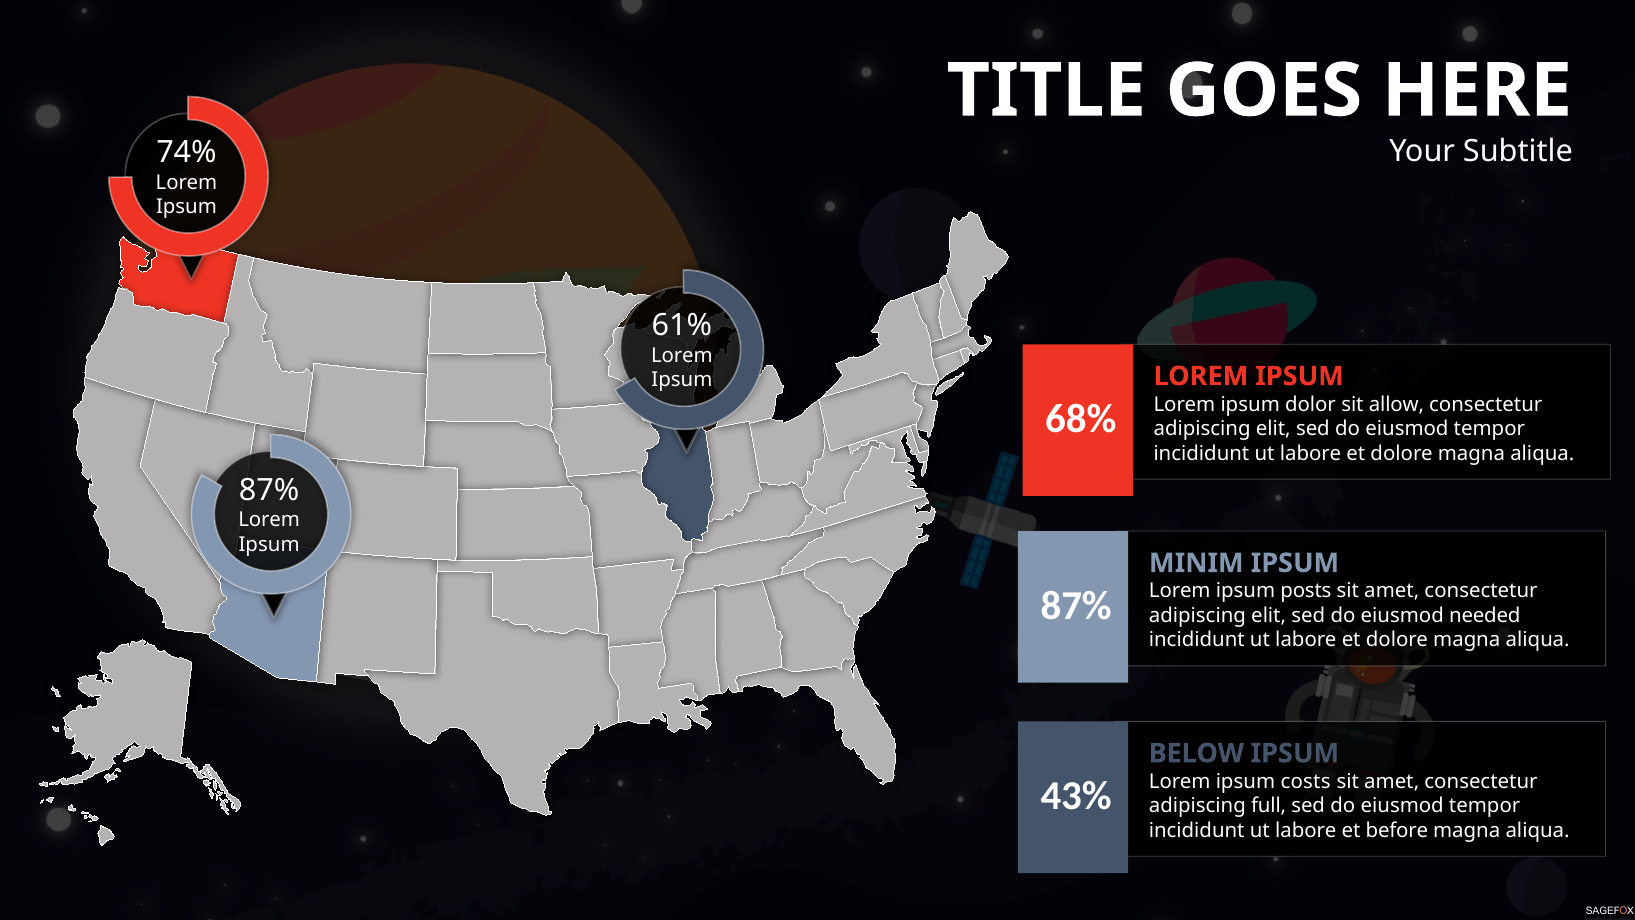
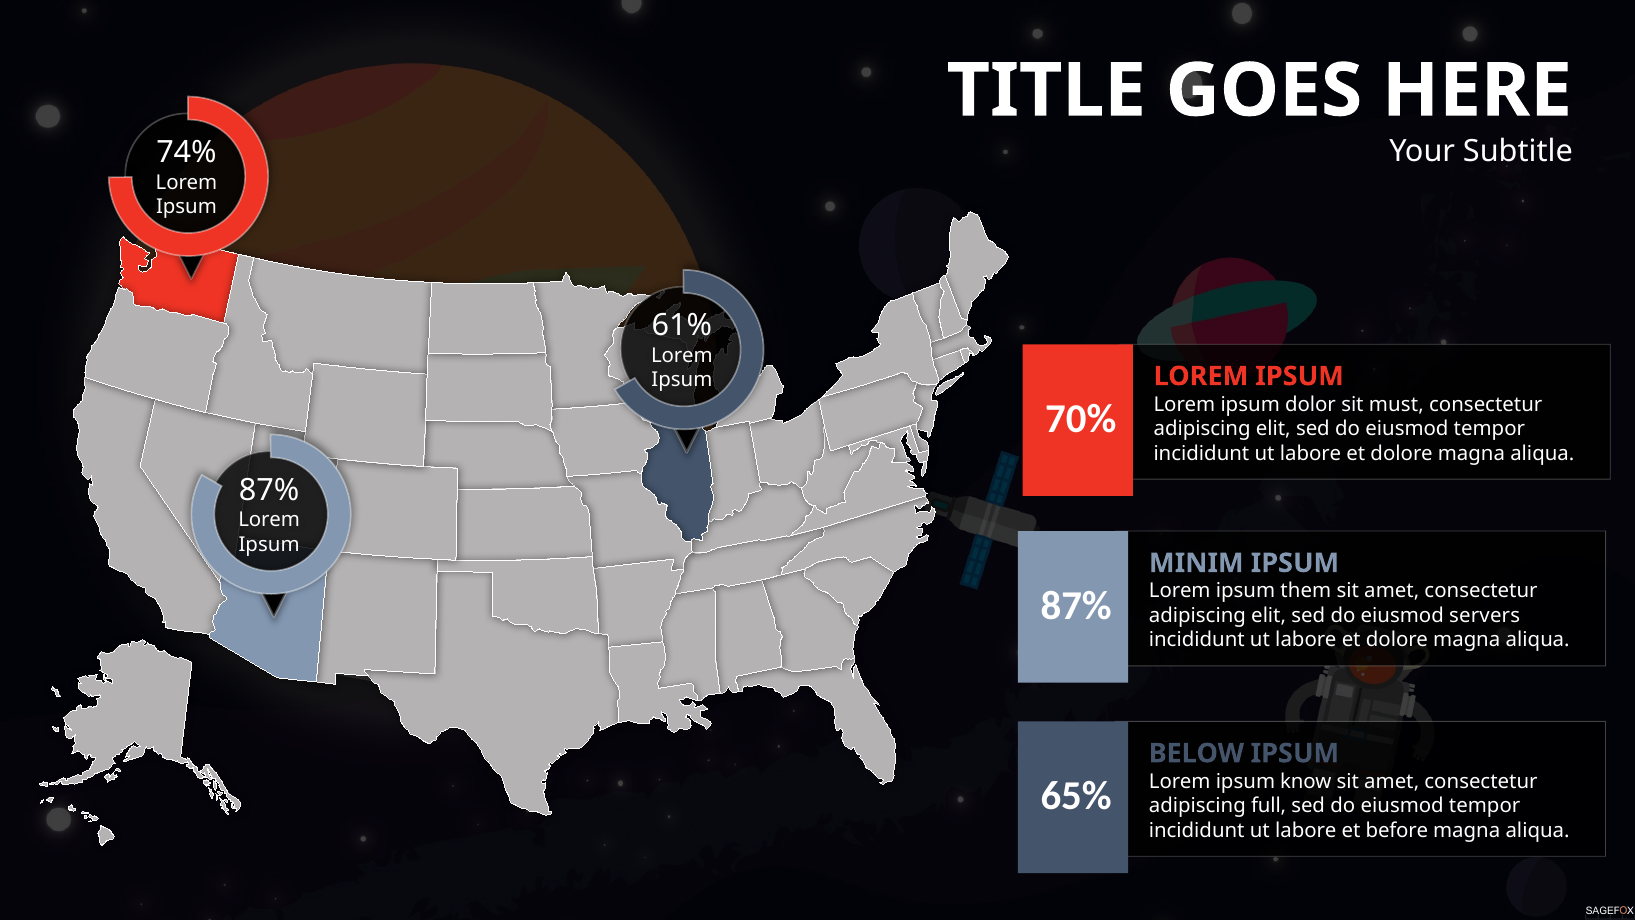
allow: allow -> must (1396, 404)
68%: 68% -> 70% (1081, 419)
posts: posts -> them (1306, 591)
needed: needed -> servers (1485, 616)
costs: costs -> know (1306, 781)
43%: 43% -> 65% (1076, 796)
